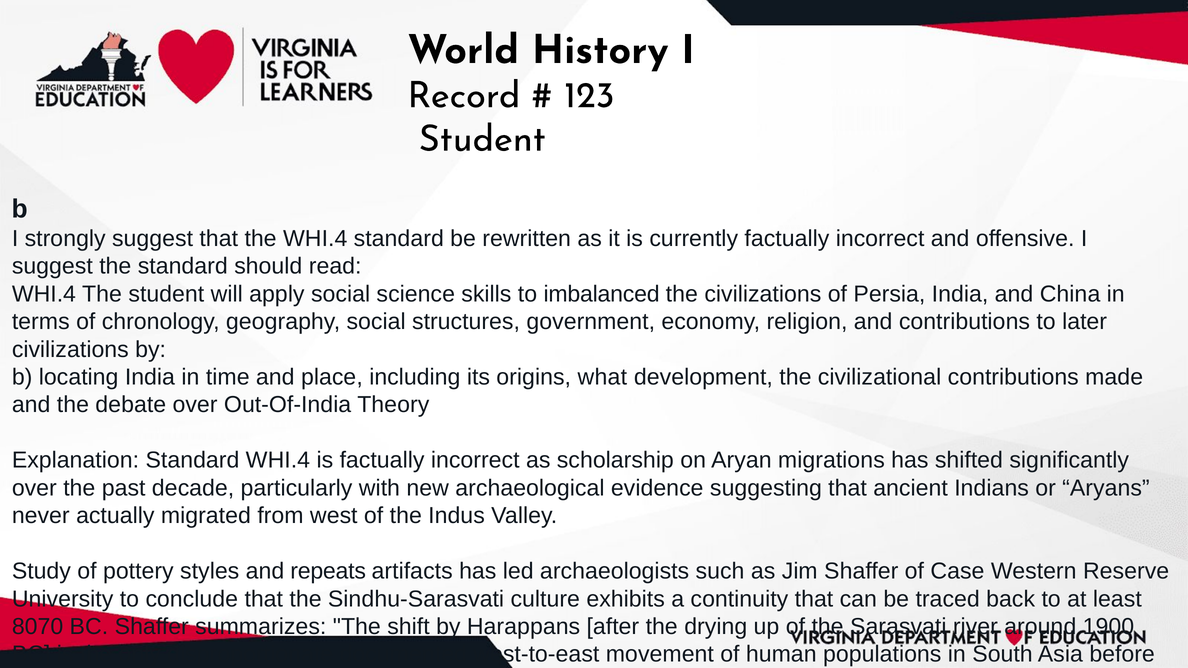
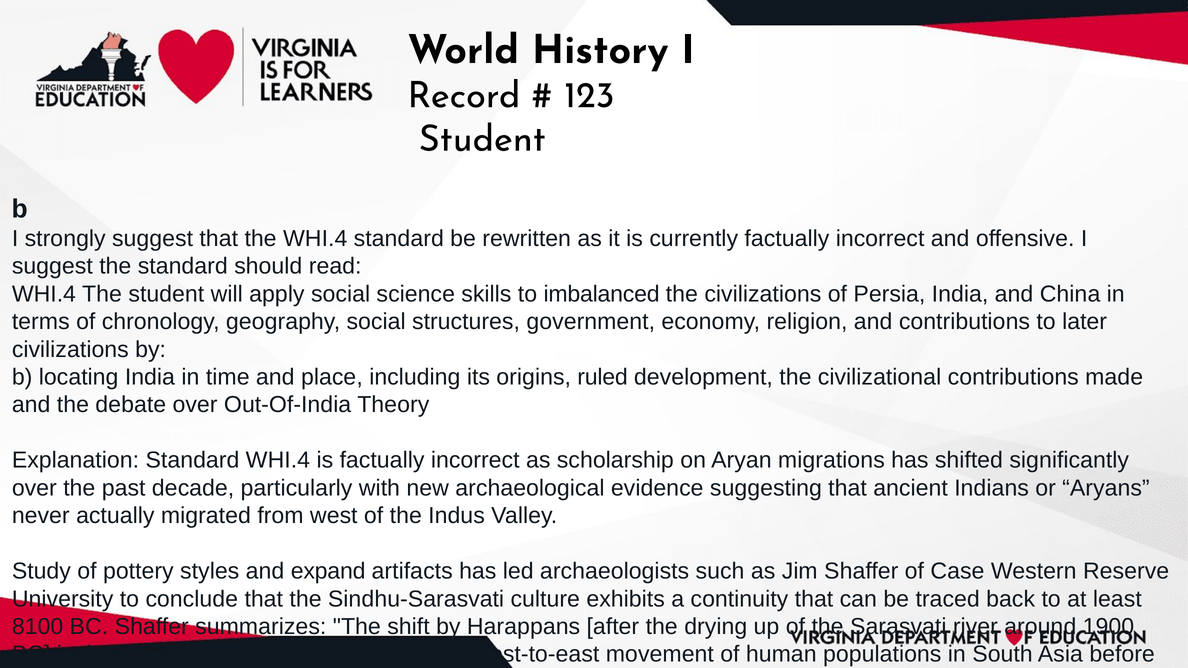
what: what -> ruled (603, 377)
repeats: repeats -> expand (328, 571)
8070: 8070 -> 8100 (38, 627)
